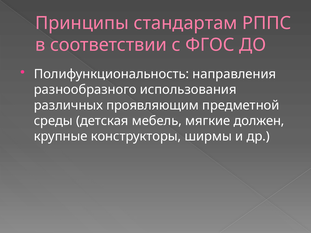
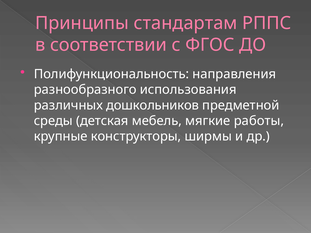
проявляющим: проявляющим -> дошкольников (153, 105)
должен: должен -> работы (259, 121)
